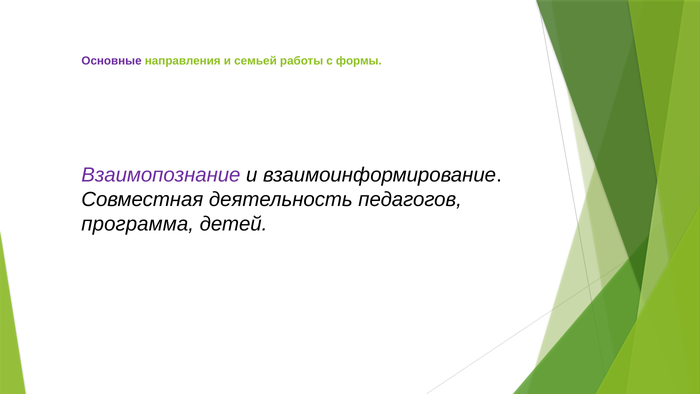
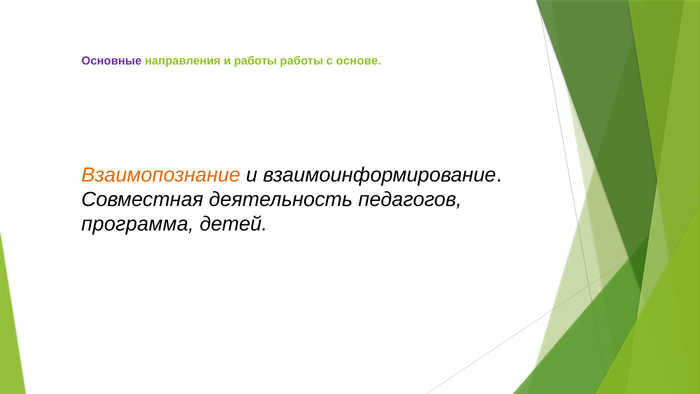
и семьей: семьей -> работы (256, 61)
формы: формы -> основе (359, 61)
Взаимопознание colour: purple -> orange (161, 175)
